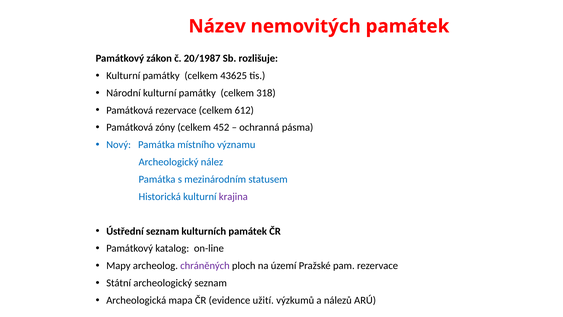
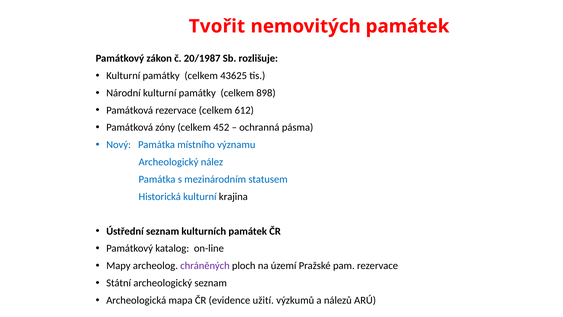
Název: Název -> Tvořit (217, 26)
318: 318 -> 898 (266, 93)
krajina colour: purple -> black (233, 196)
